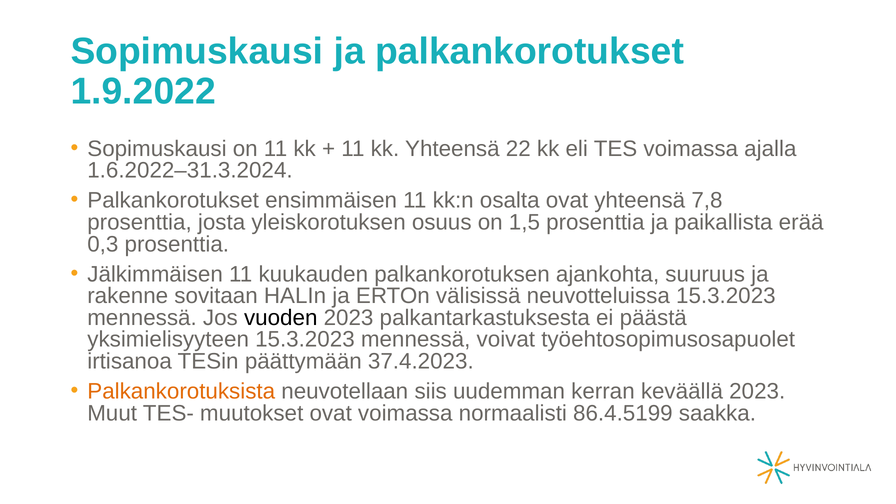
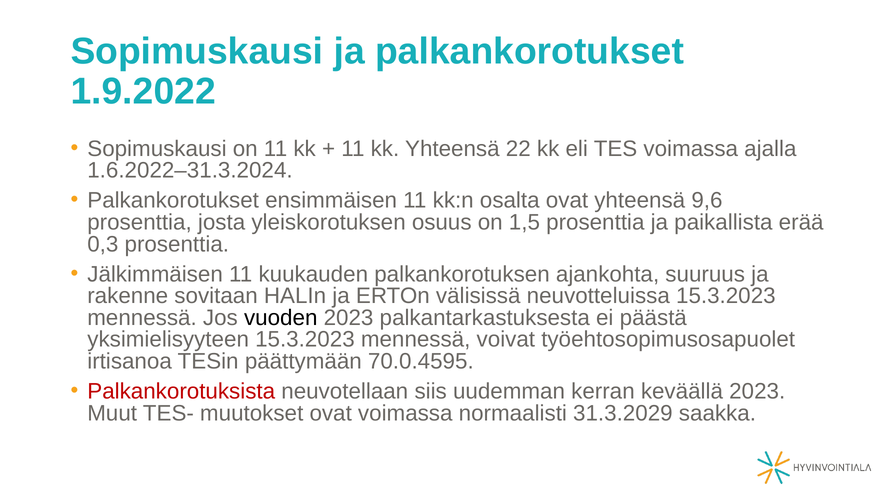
7,8: 7,8 -> 9,6 (707, 201)
37.4.2023: 37.4.2023 -> 70.0.4595 (421, 361)
Palkankorotuksista colour: orange -> red (181, 392)
86.4.5199: 86.4.5199 -> 31.3.2029 (623, 413)
